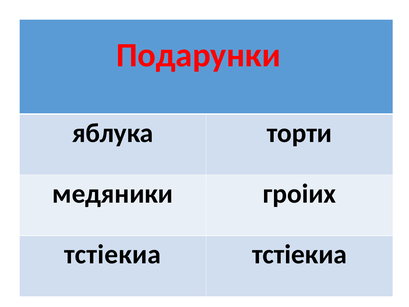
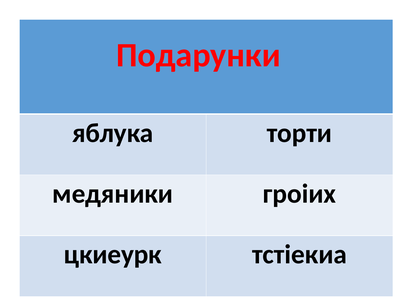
тстіекиа: тстіекиа -> цкиеурк (113, 254)
